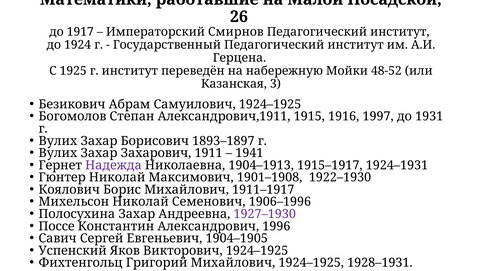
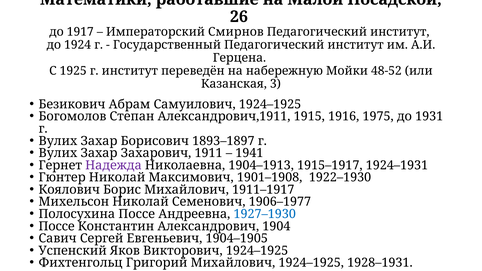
1997: 1997 -> 1975 (378, 117)
1906–1996: 1906–1996 -> 1906–1977 (280, 202)
Полосухина Захар: Захар -> Поссе (137, 214)
1927–1930 colour: purple -> blue (265, 214)
1996: 1996 -> 1904 (276, 226)
